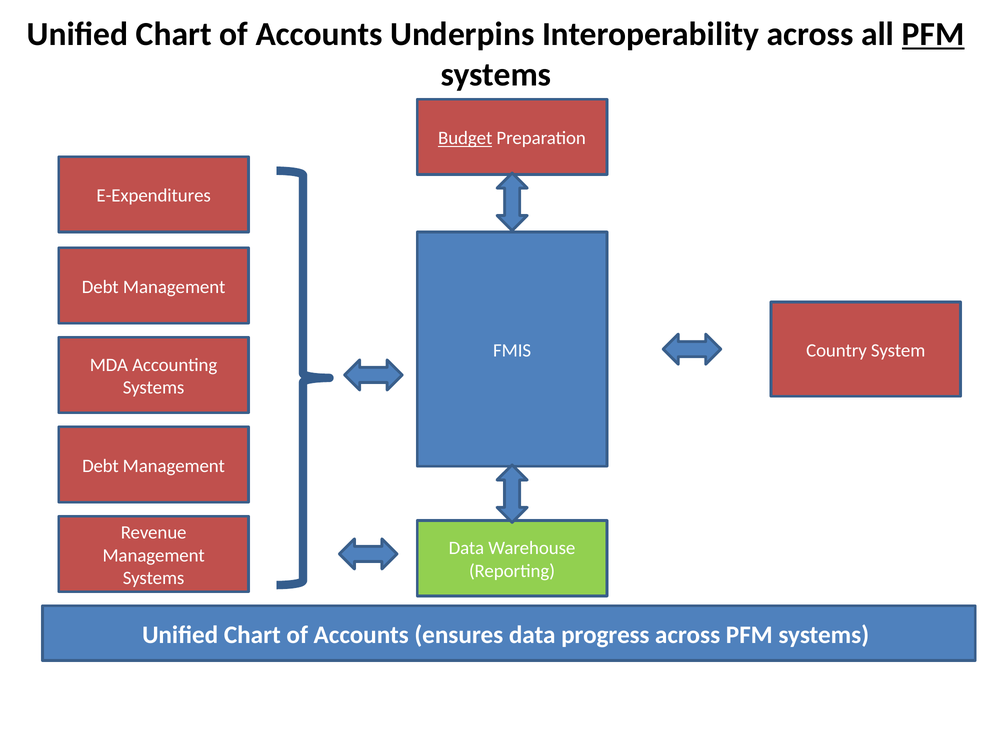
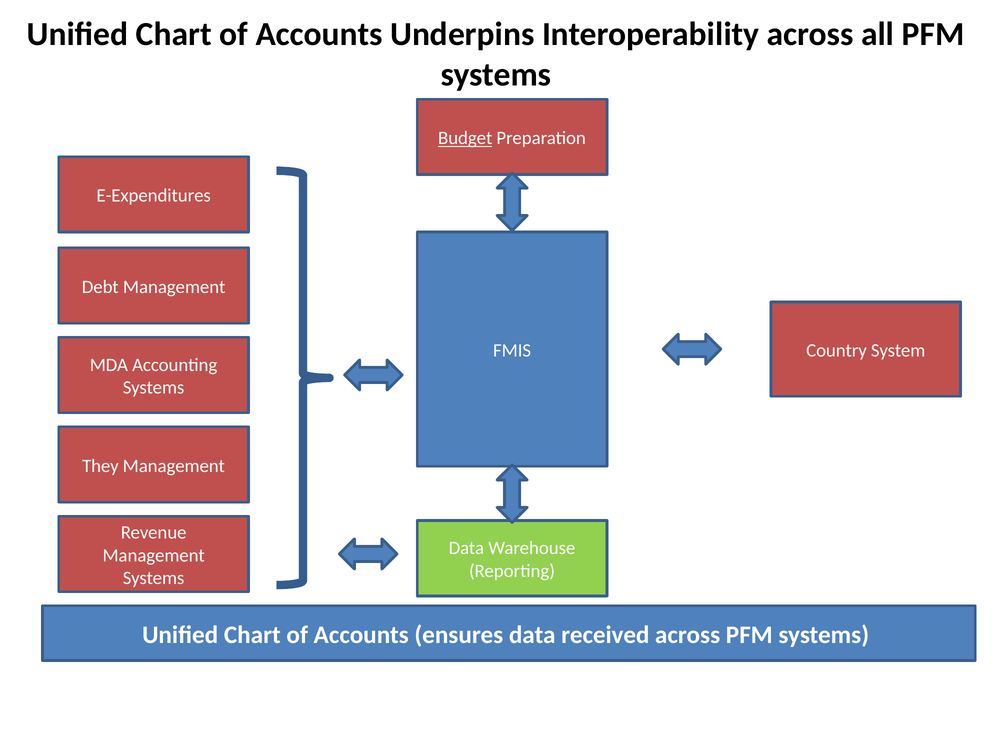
PFM underline: present -> none (933, 34)
Debt: Debt -> They (100, 466)
progress: progress -> received (605, 635)
